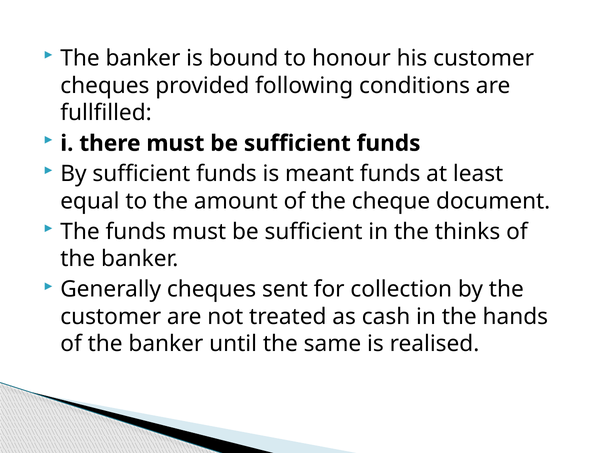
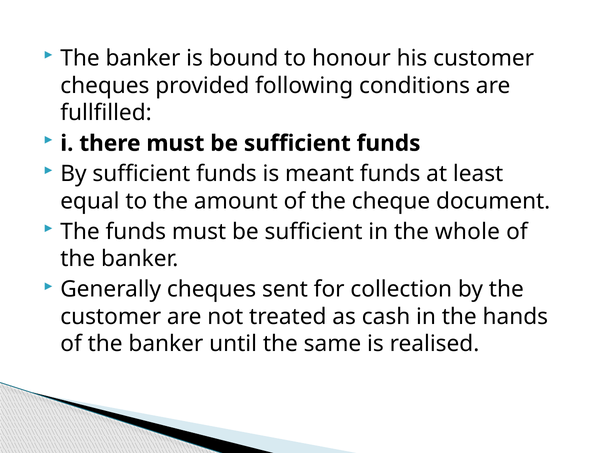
thinks: thinks -> whole (467, 232)
